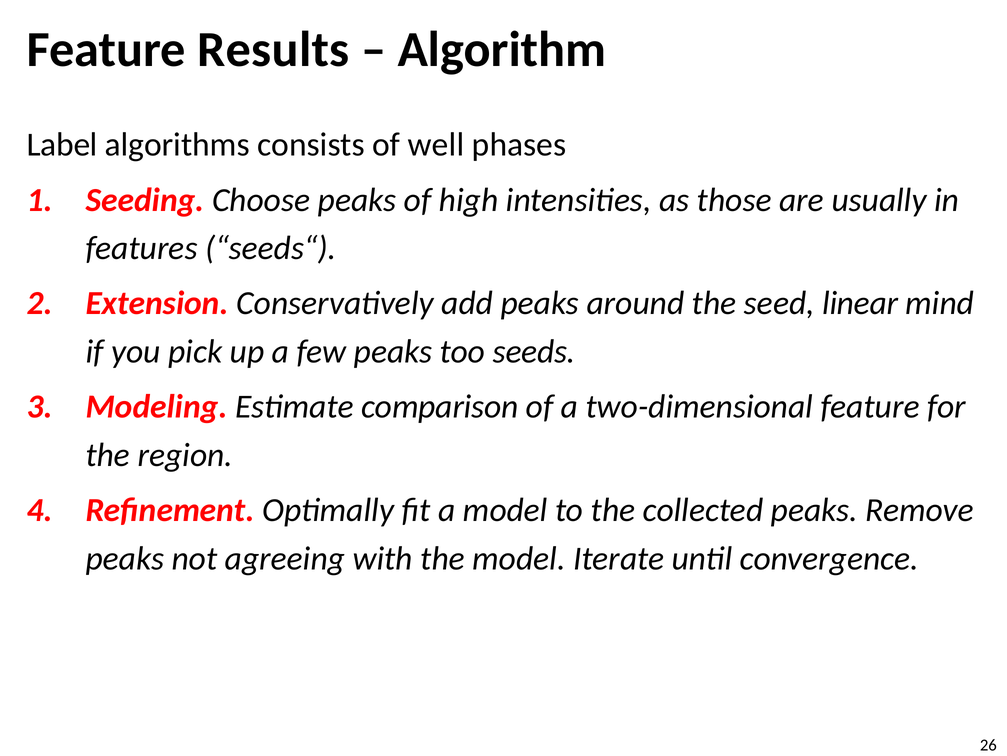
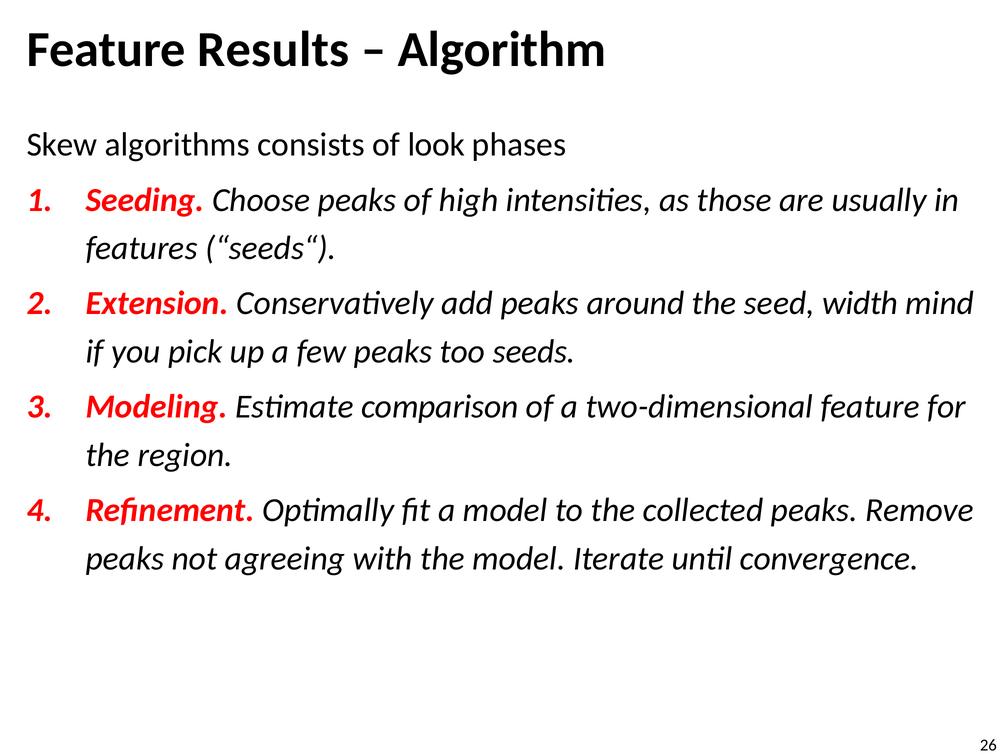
Label: Label -> Skew (62, 145)
well: well -> look (436, 145)
linear: linear -> width (860, 303)
